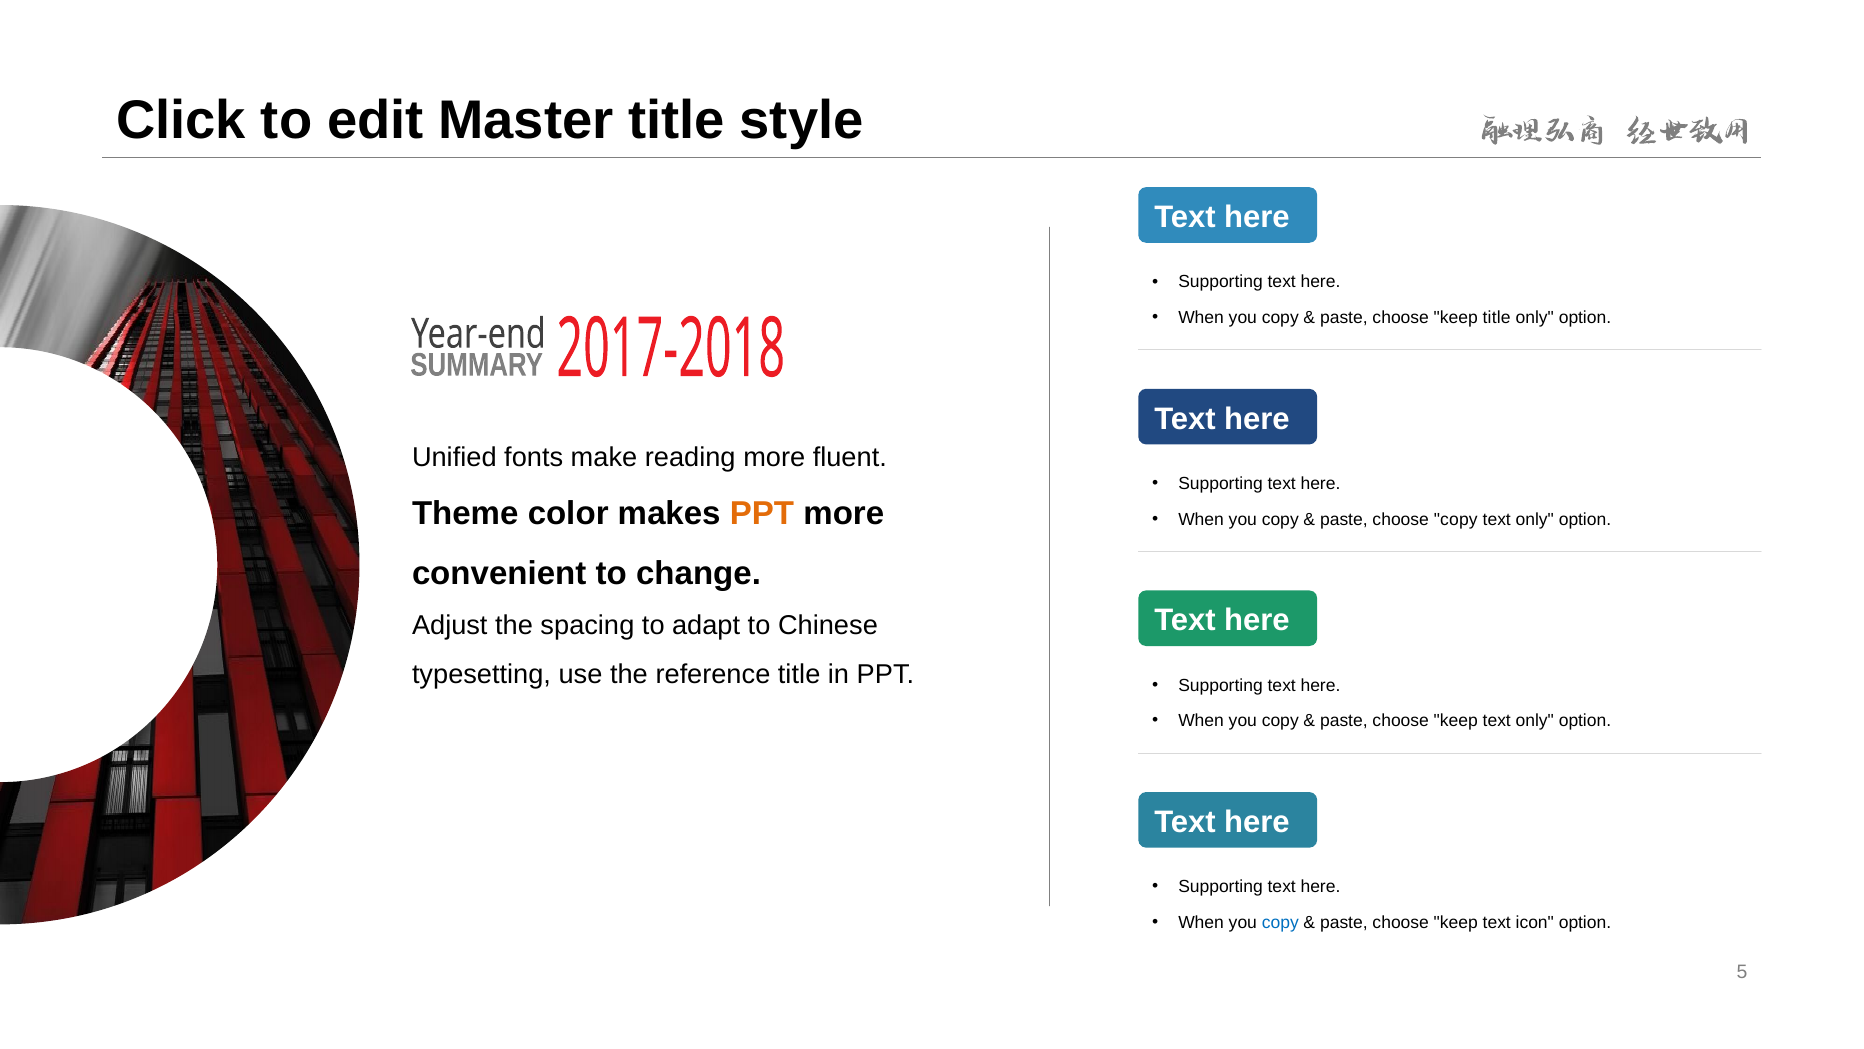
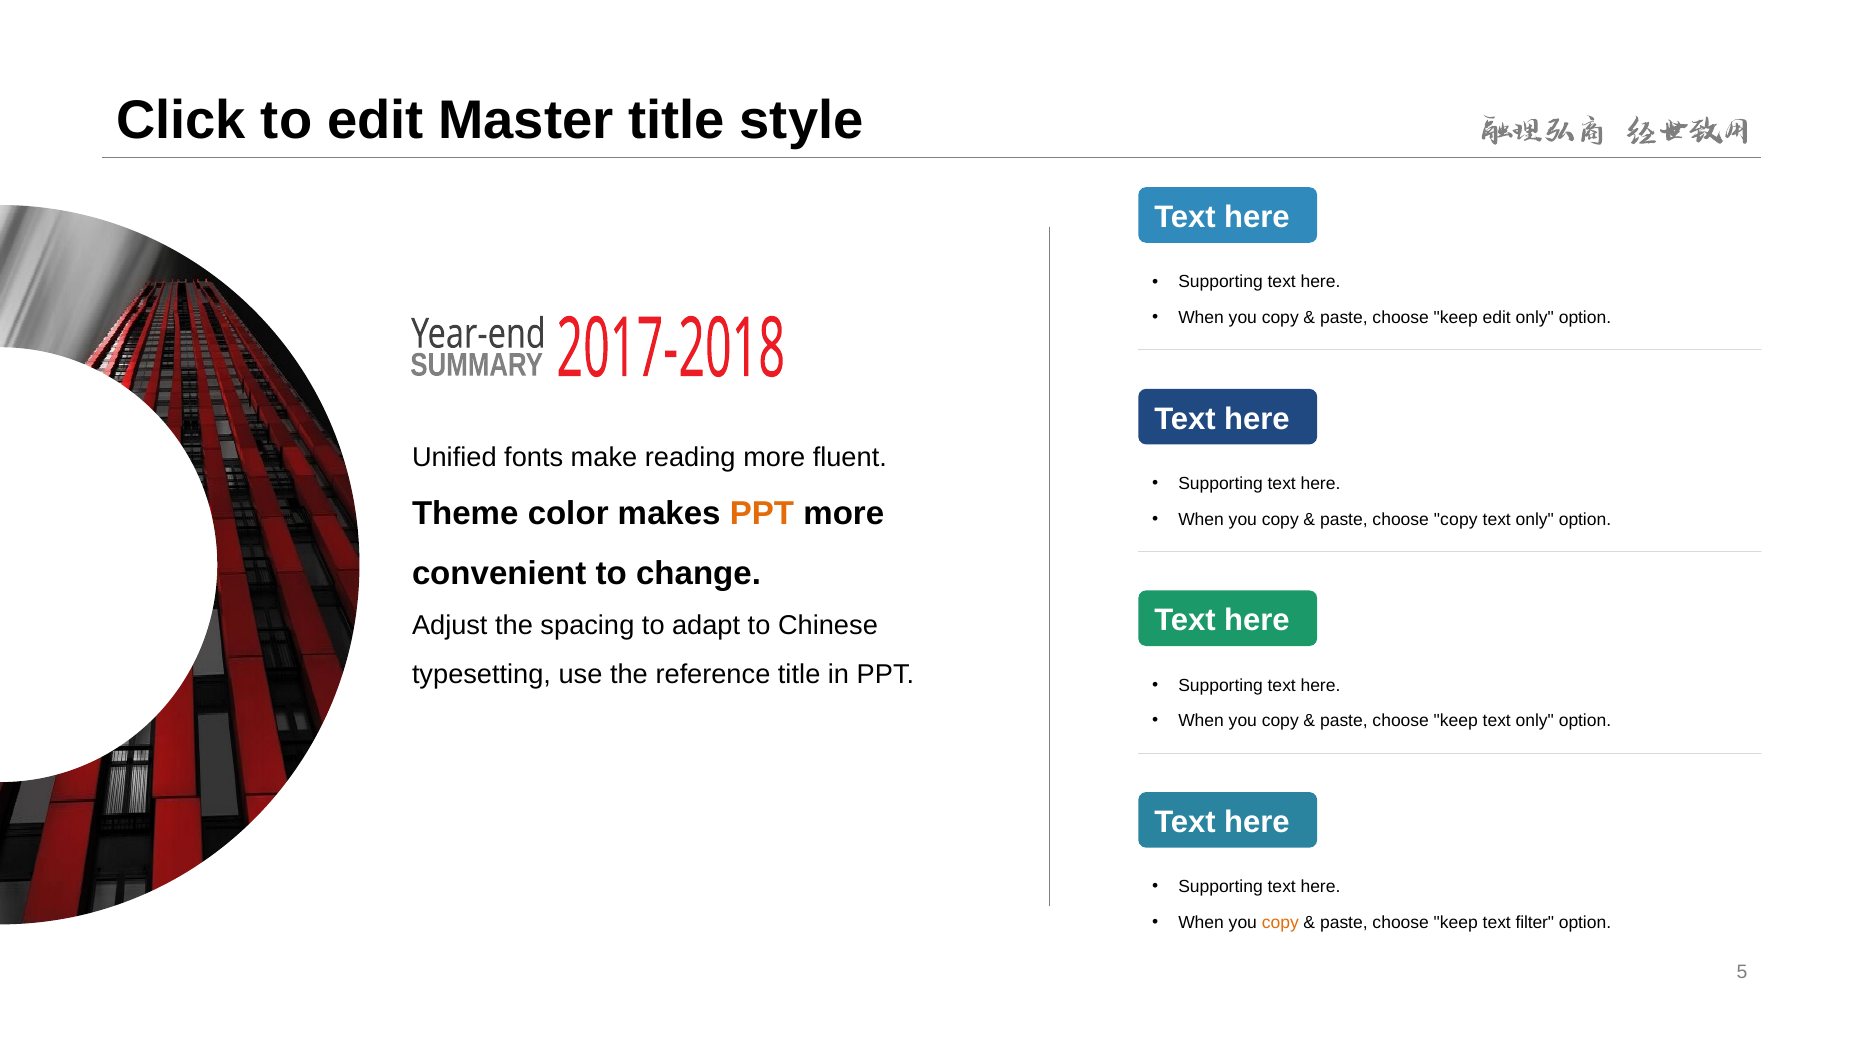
keep title: title -> edit (1497, 318)
copy colour: blue -> orange (1280, 922)
icon: icon -> filter (1535, 922)
